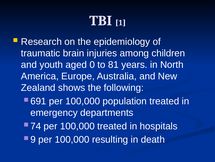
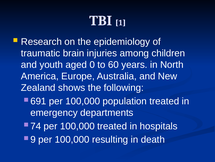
81: 81 -> 60 (113, 64)
